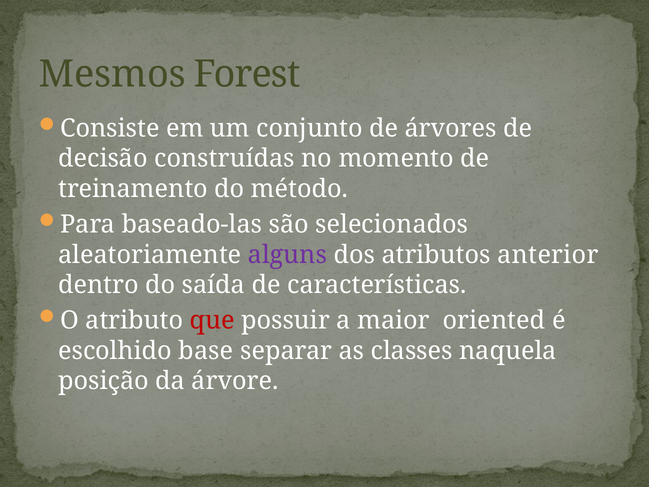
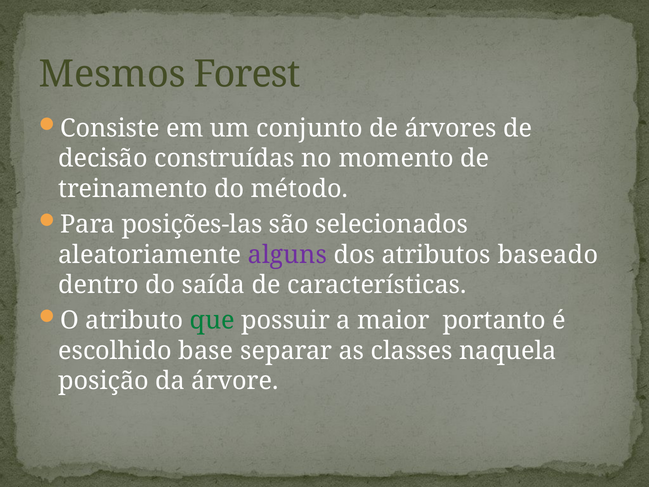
baseado-las: baseado-las -> posições-las (192, 224)
anterior: anterior -> baseado (548, 255)
que colour: red -> green (212, 320)
oriented: oriented -> portanto (494, 320)
